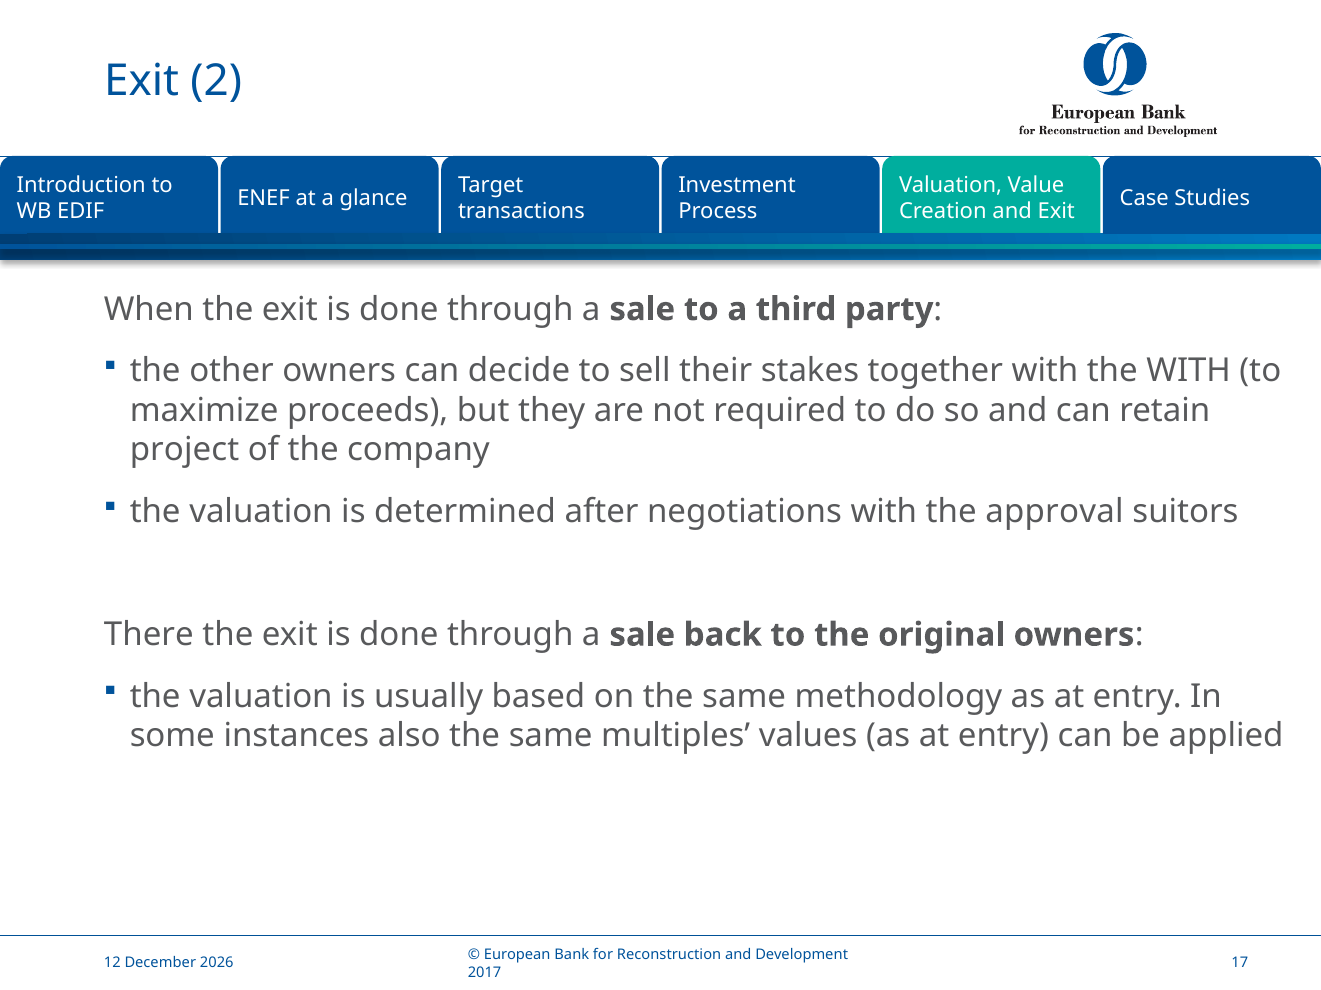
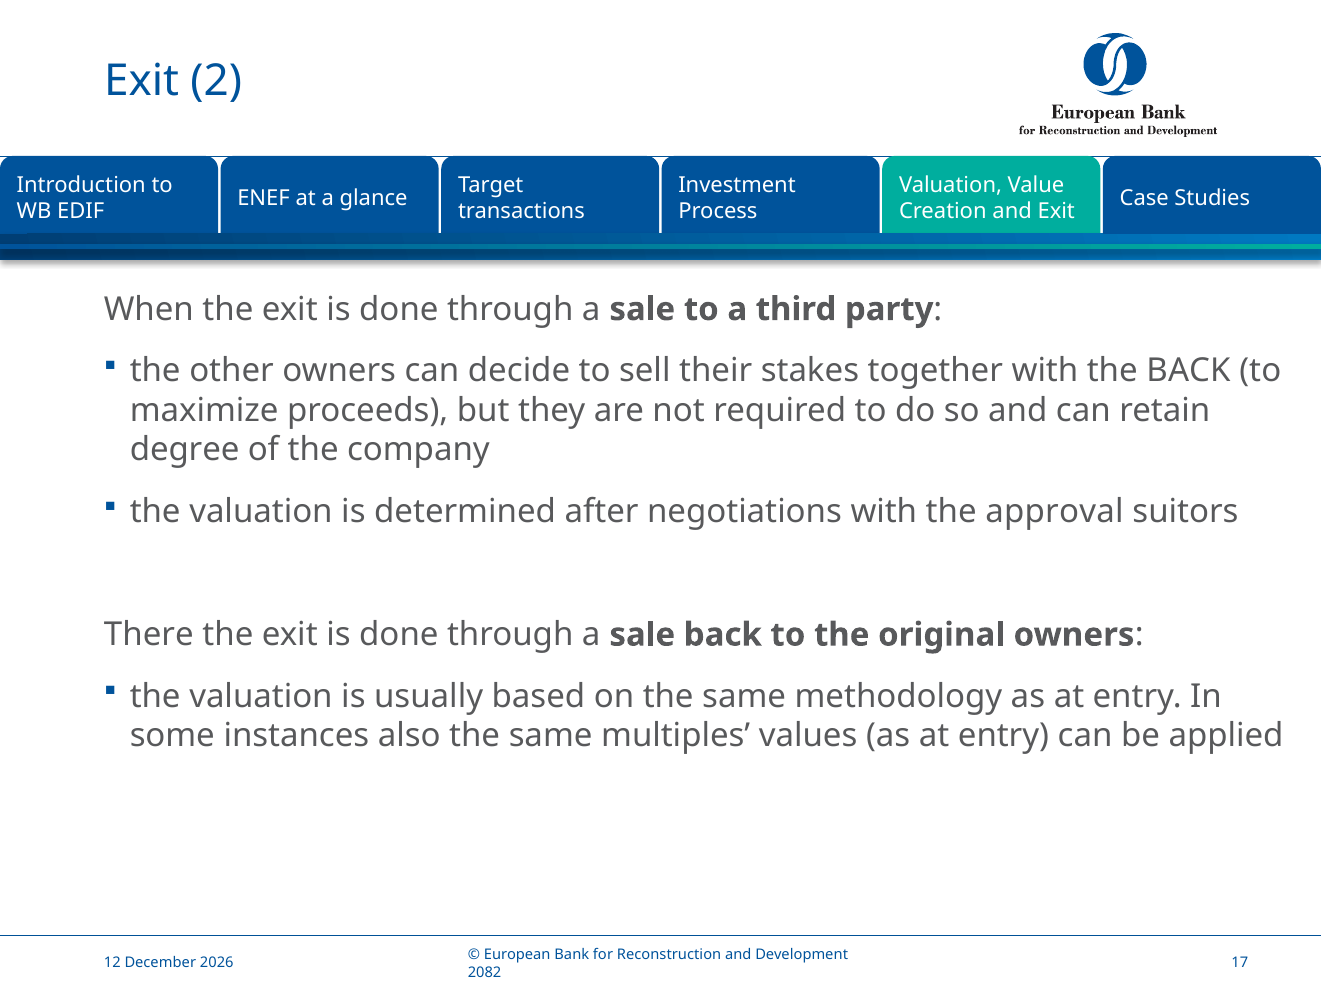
the WITH: WITH -> BACK (1189, 371)
project: project -> degree (185, 450)
2017: 2017 -> 2082 (485, 973)
